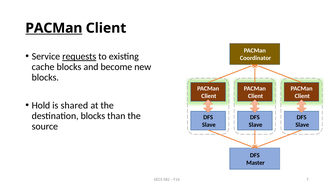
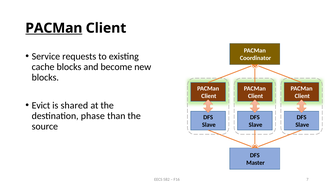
requests underline: present -> none (79, 56)
Hold: Hold -> Evict (41, 105)
destination blocks: blocks -> phase (93, 116)
